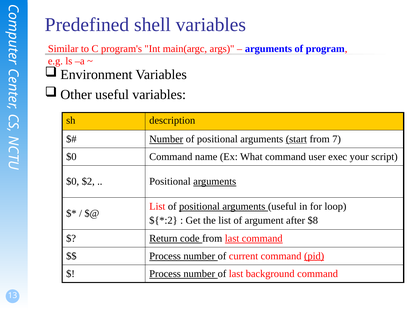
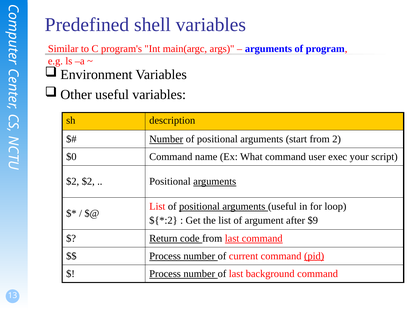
start underline: present -> none (296, 139)
7: 7 -> 2 (337, 139)
$0: $0 -> $2 (73, 182)
$8: $8 -> $9 (313, 221)
